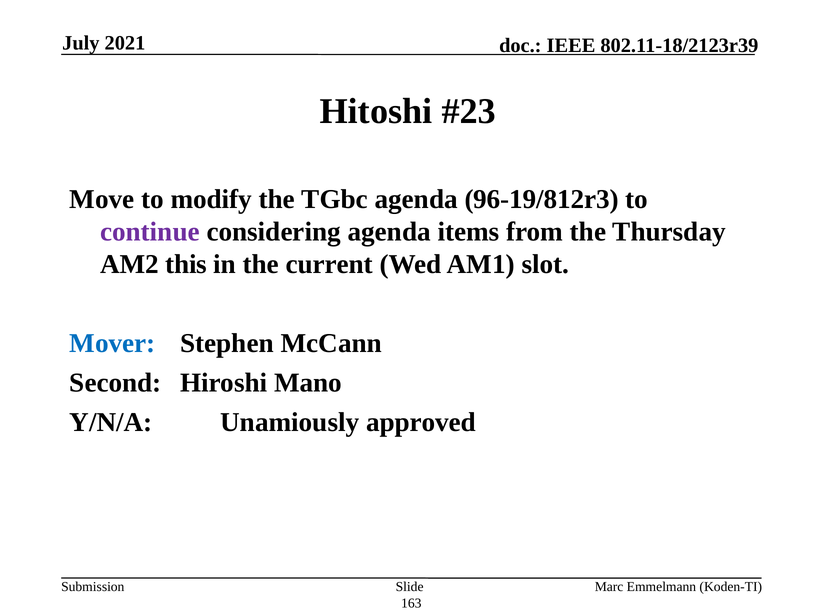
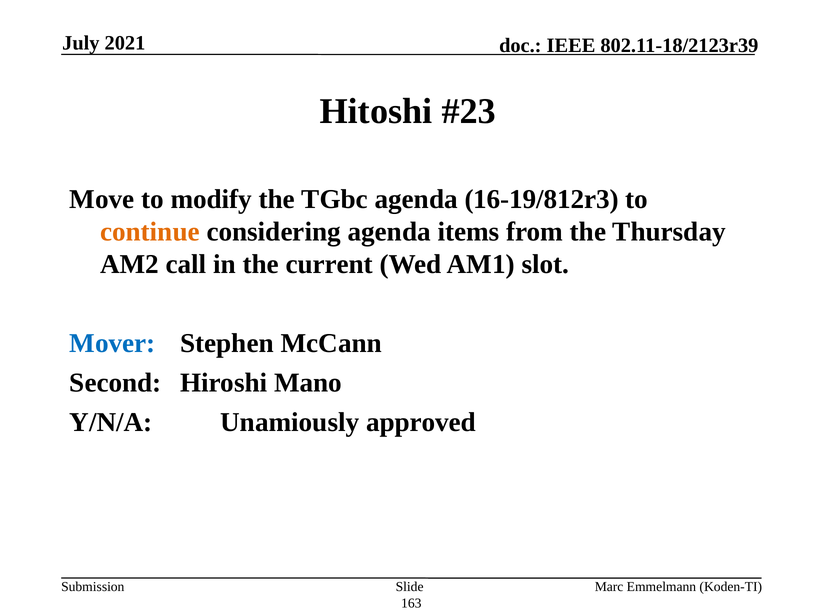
96-19/812r3: 96-19/812r3 -> 16-19/812r3 (542, 199)
continue colour: purple -> orange (150, 232)
this: this -> call (186, 264)
